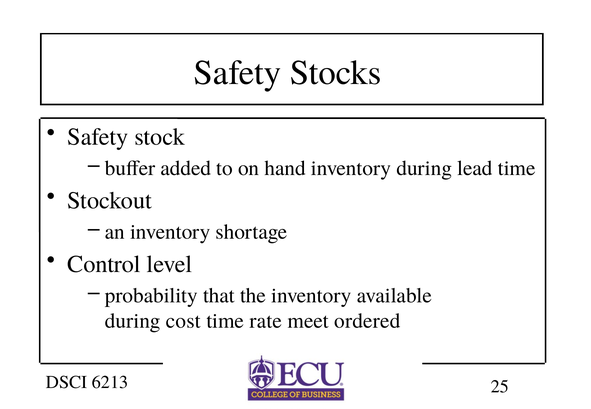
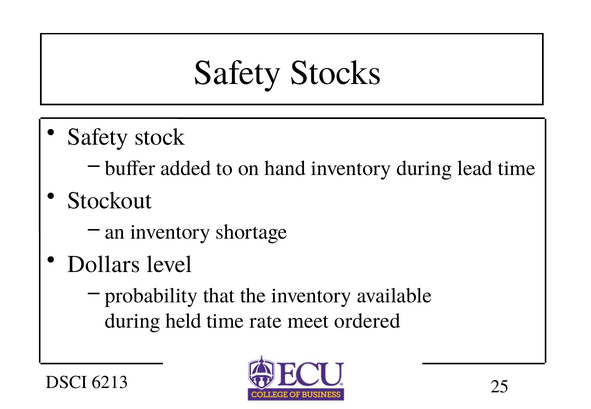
Control: Control -> Dollars (104, 264)
cost: cost -> held (184, 321)
